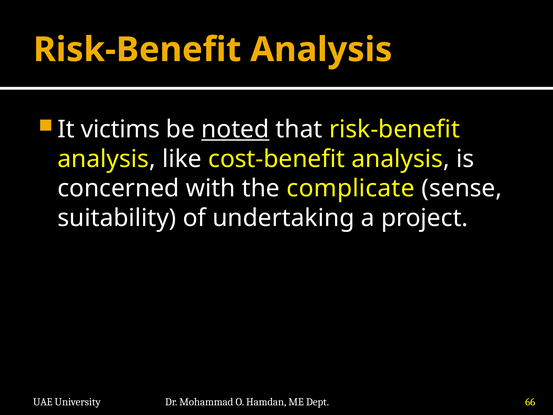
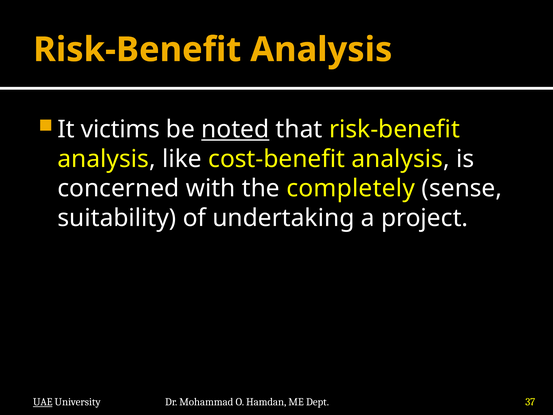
complicate: complicate -> completely (351, 188)
UAE underline: none -> present (43, 402)
66: 66 -> 37 (530, 402)
